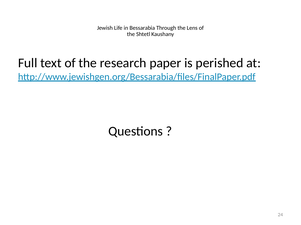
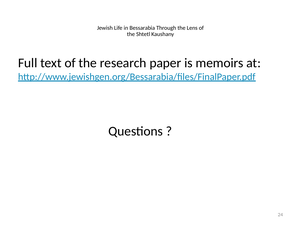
perished: perished -> memoirs (220, 63)
